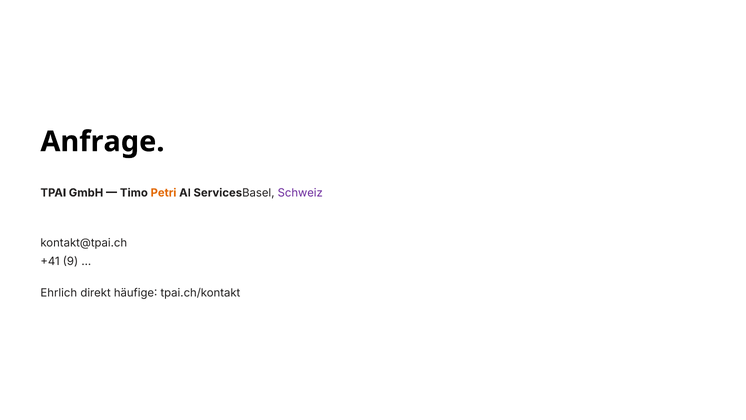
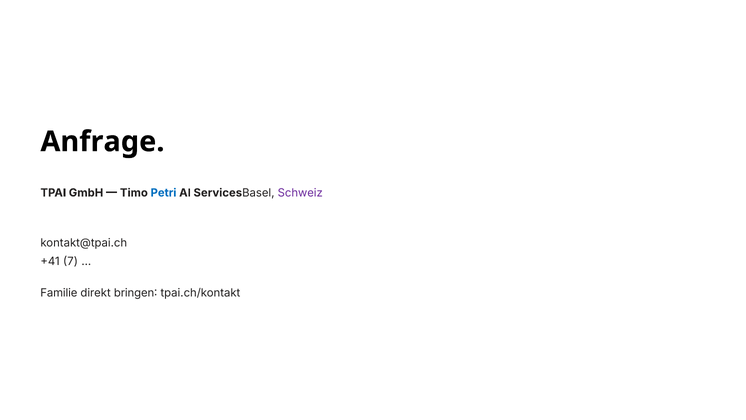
Petri colour: orange -> blue (163, 193)
9: 9 -> 7 (70, 261)
Ehrlich: Ehrlich -> Familie (59, 293)
häufige: häufige -> bringen (136, 293)
